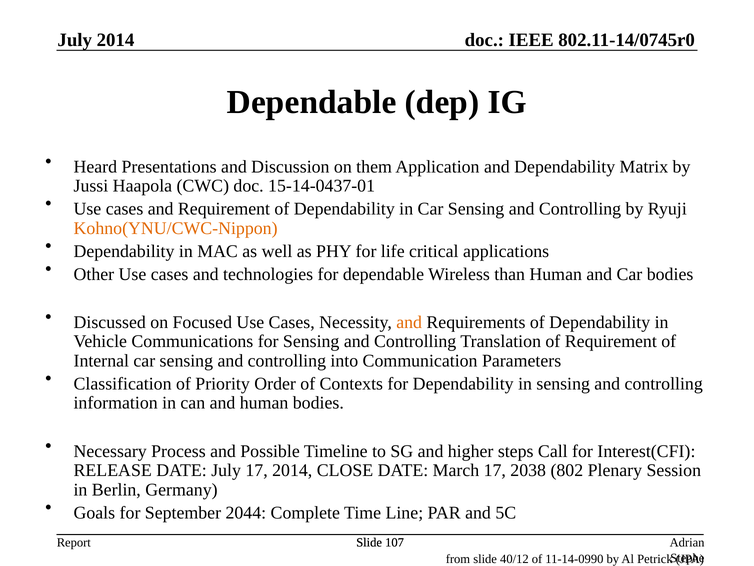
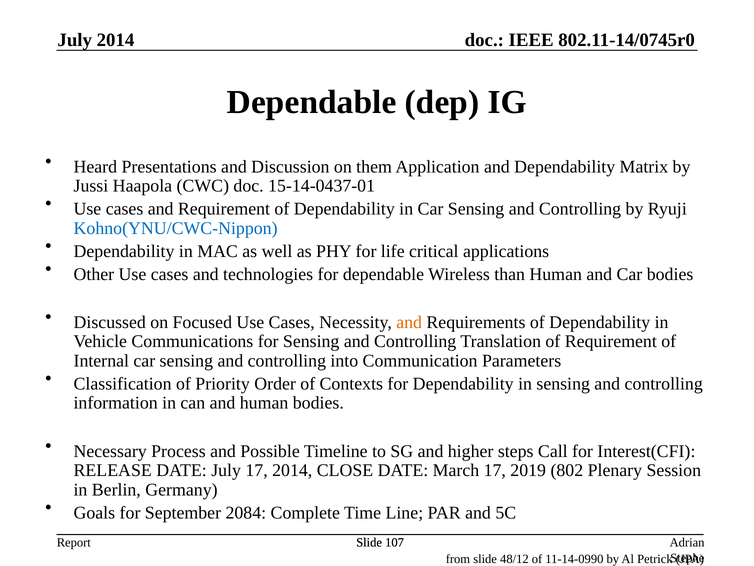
Kohno(YNU/CWC-Nippon colour: orange -> blue (176, 228)
2038: 2038 -> 2019 (528, 470)
2044: 2044 -> 2084 (246, 512)
40/12: 40/12 -> 48/12 (514, 559)
